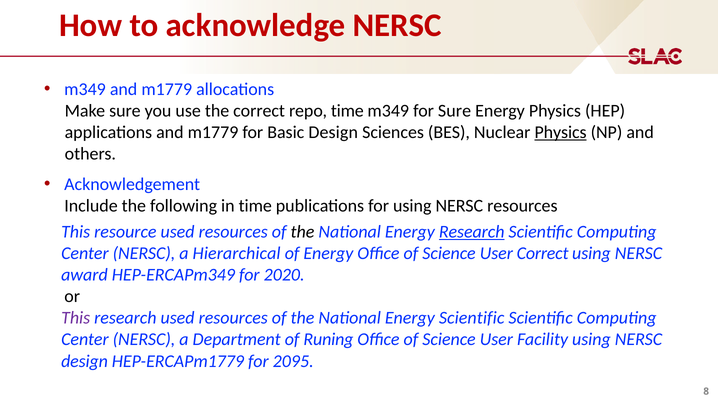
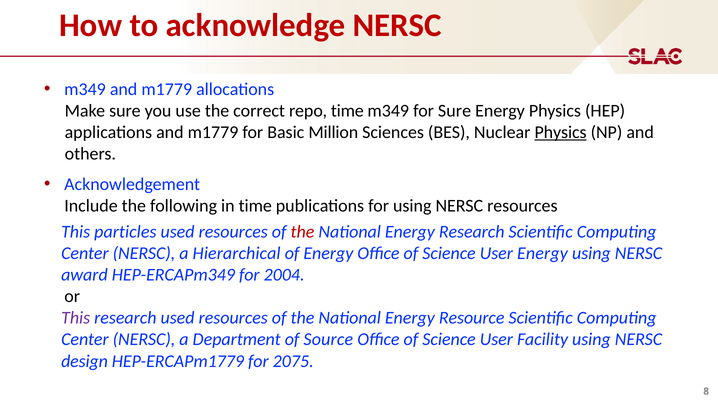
Basic Design: Design -> Million (333, 132)
resource: resource -> particles (125, 232)
the colour: black -> red (302, 232)
Research underline: present -> none (472, 232)
User Correct: Correct -> Energy (542, 253)
2020: 2020 -> 2004 (284, 275)
Energy Scientific: Scientific -> Resource (472, 318)
Runing: Runing -> Source (328, 339)
2095: 2095 -> 2075 (293, 361)
